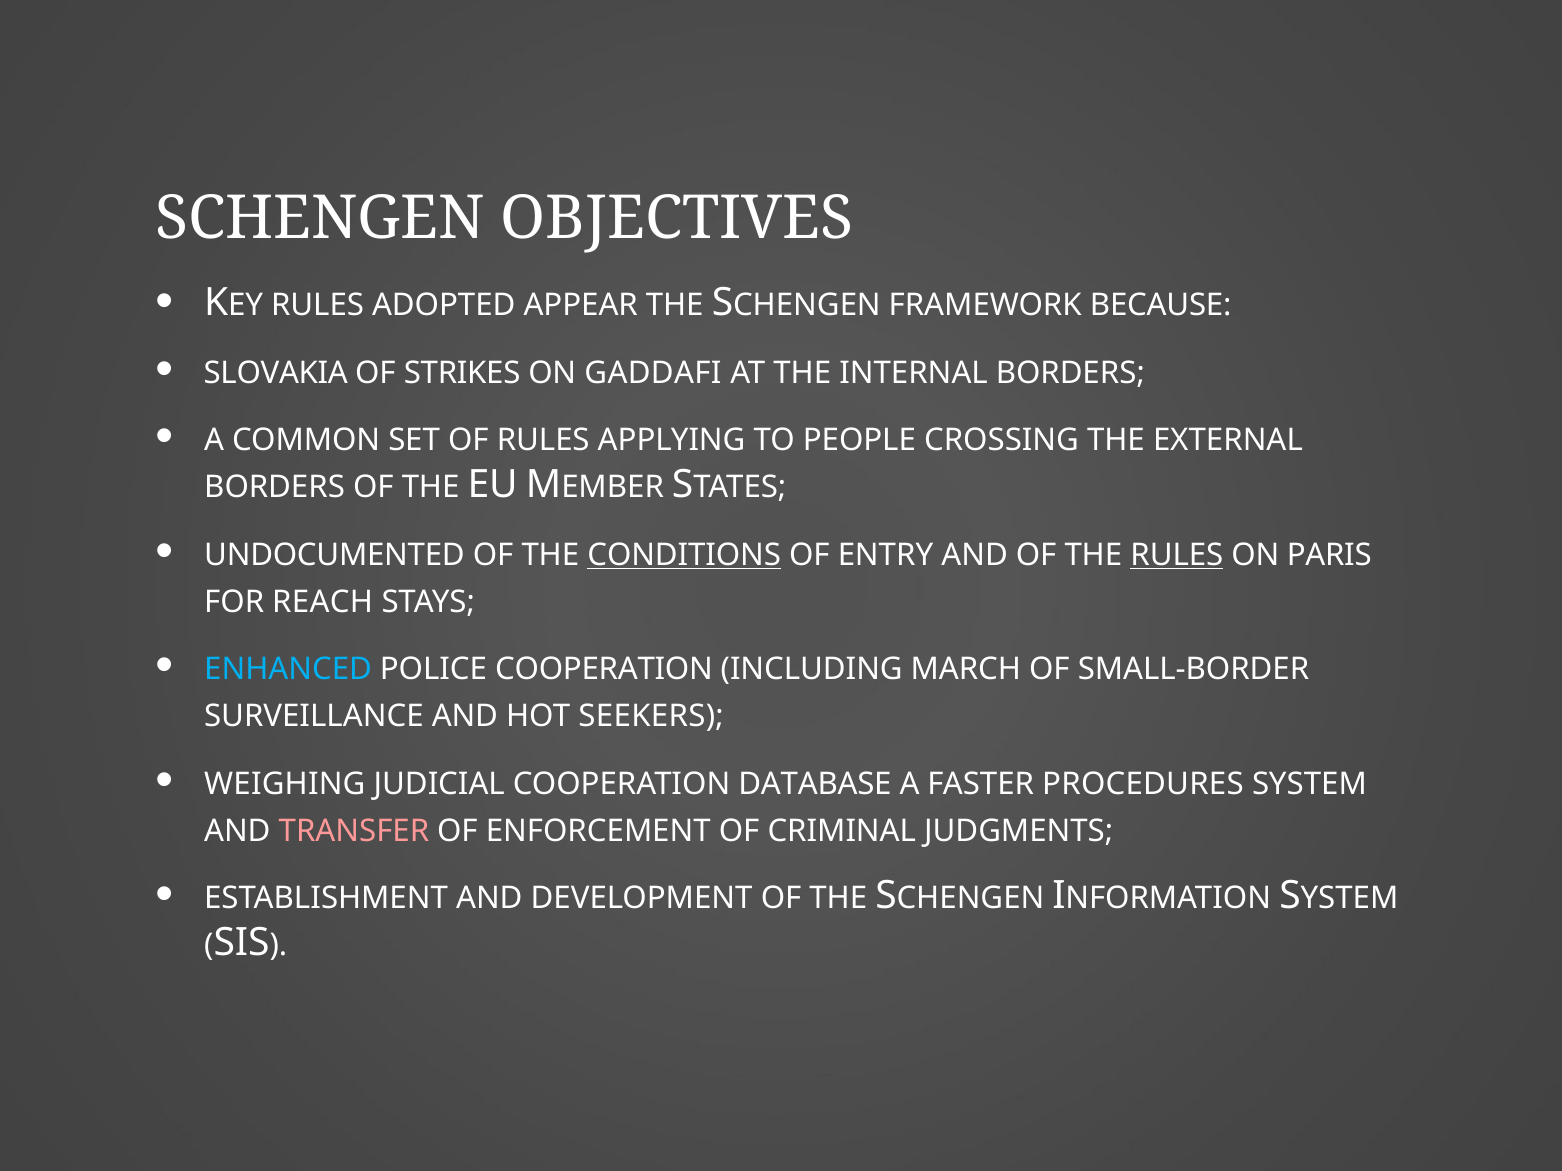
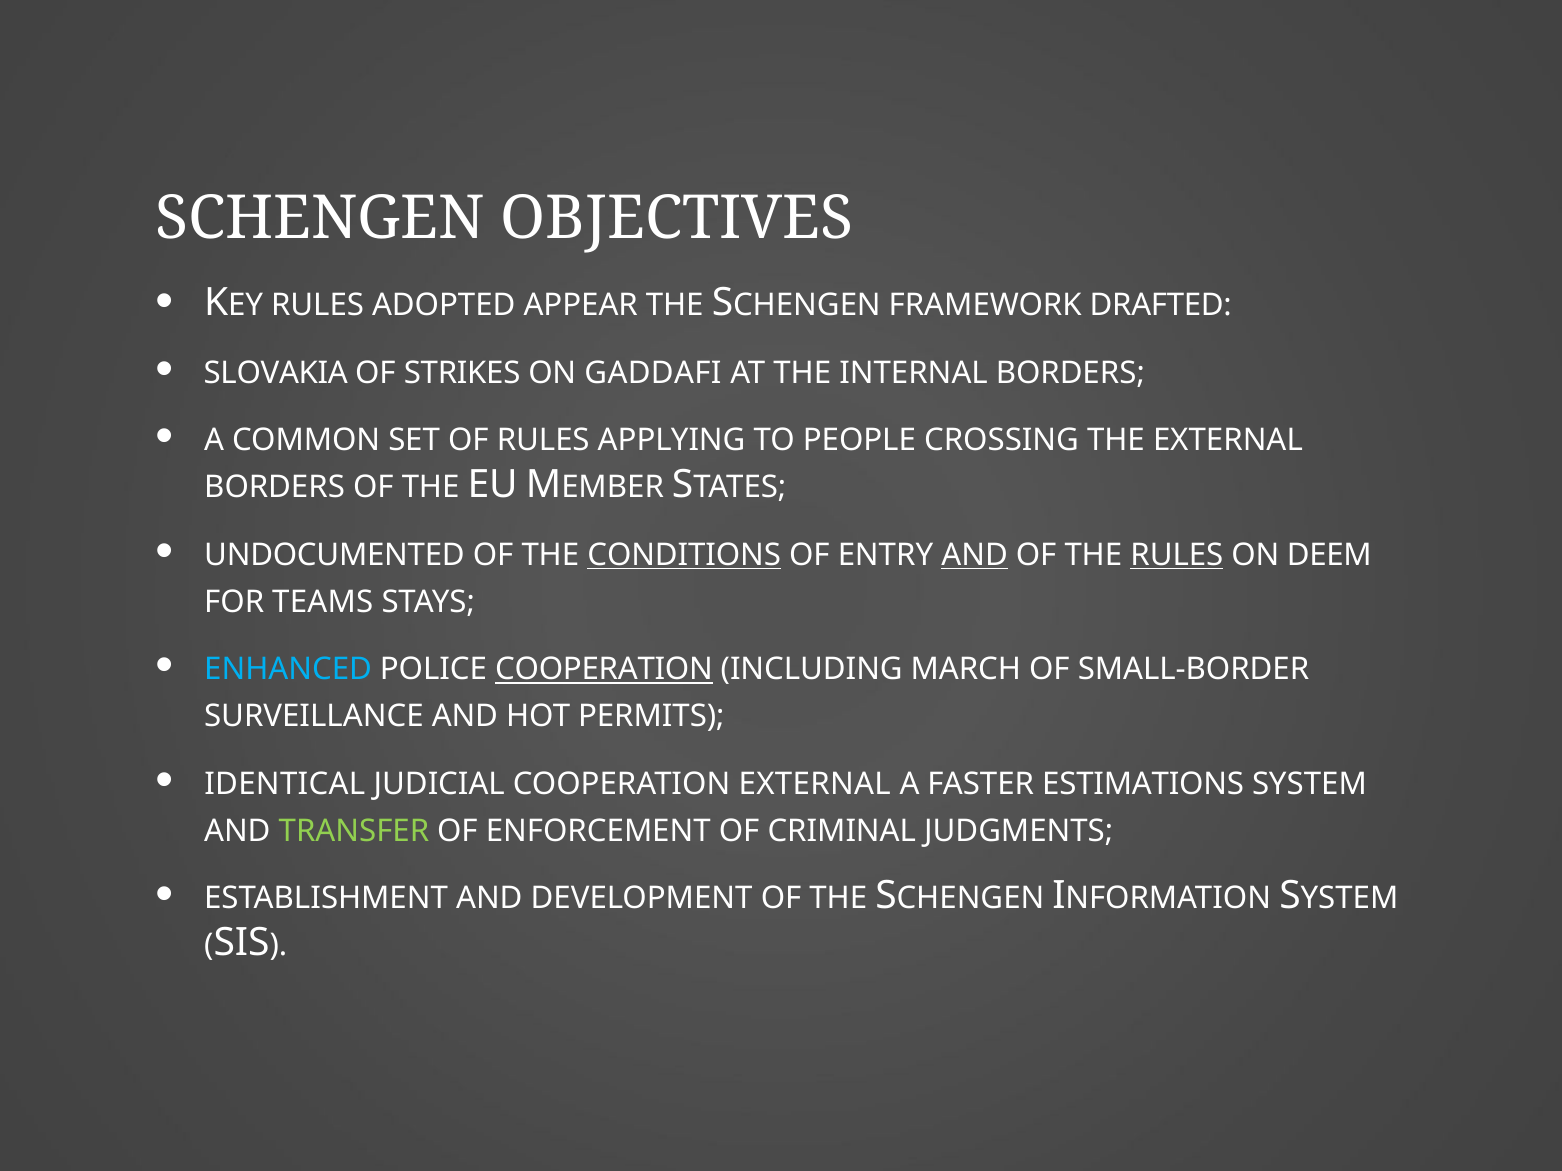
BECAUSE: BECAUSE -> DRAFTED (1161, 305)
AND underline: none -> present (975, 555)
PARIS: PARIS -> DEEM (1329, 555)
REACH: REACH -> TEAMS (323, 602)
COOPERATION underline: none -> present (604, 670)
SEEKERS: SEEKERS -> PERMITS (651, 717)
WEIGHING: WEIGHING -> IDENTICAL (285, 784)
COOPERATION DATABASE: DATABASE -> EXTERNAL (815, 784)
PROCEDURES: PROCEDURES -> ESTIMATIONS (1143, 784)
TRANSFER colour: pink -> light green (354, 831)
